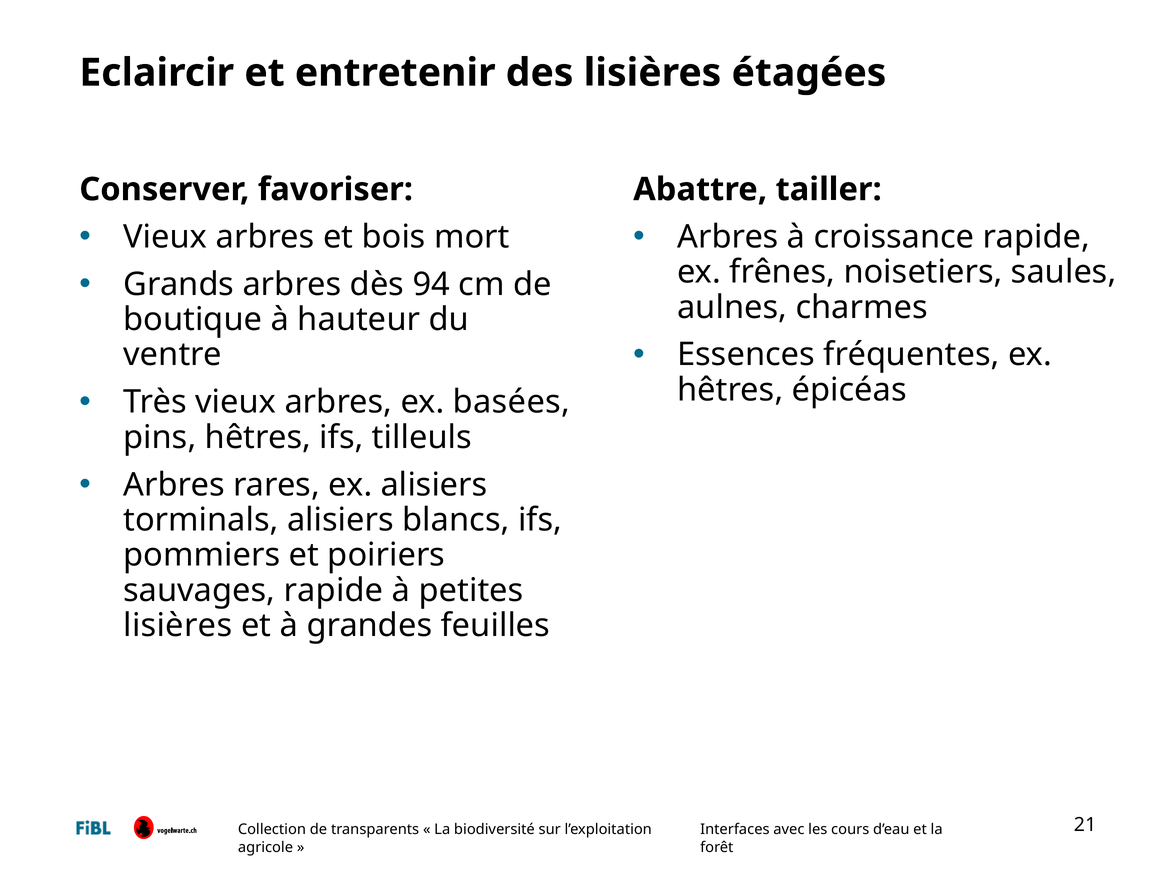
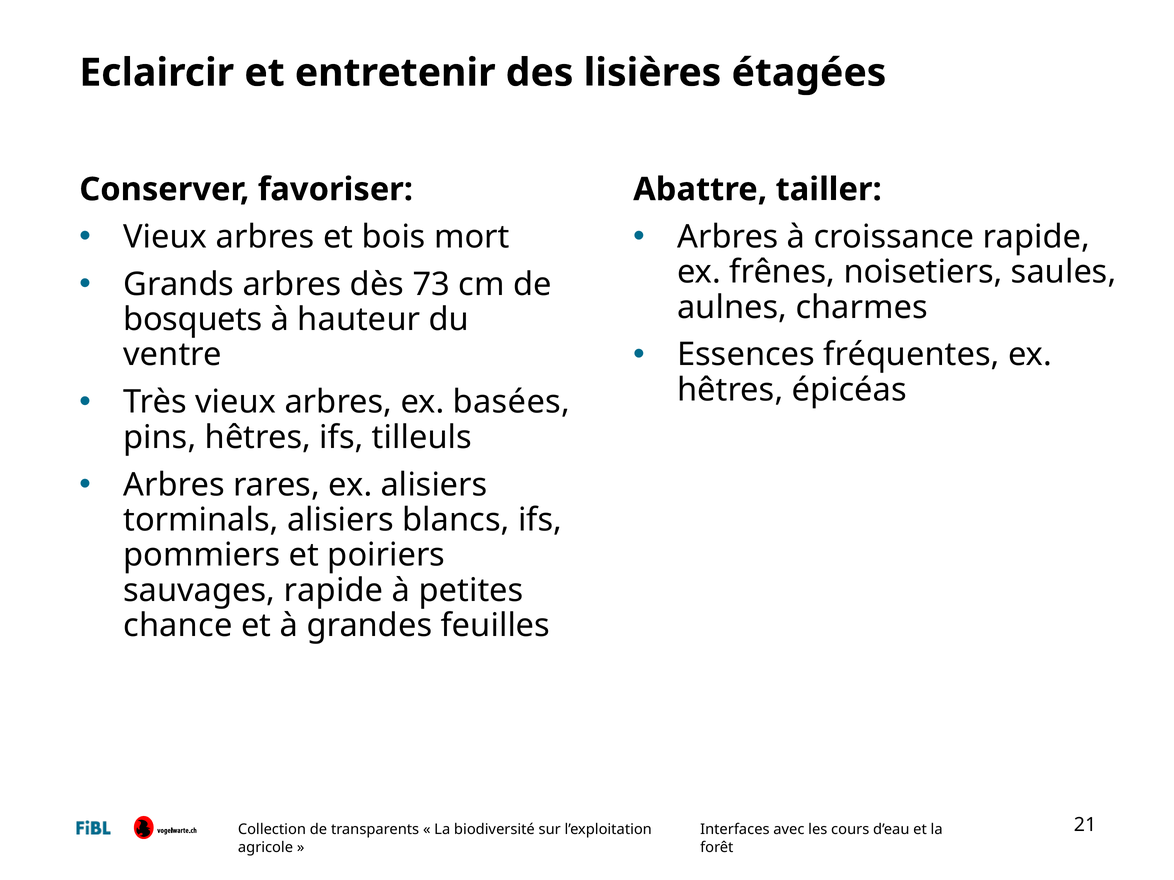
94: 94 -> 73 (431, 284)
boutique: boutique -> bosquets (193, 320)
lisières: lisières -> chance (178, 626)
